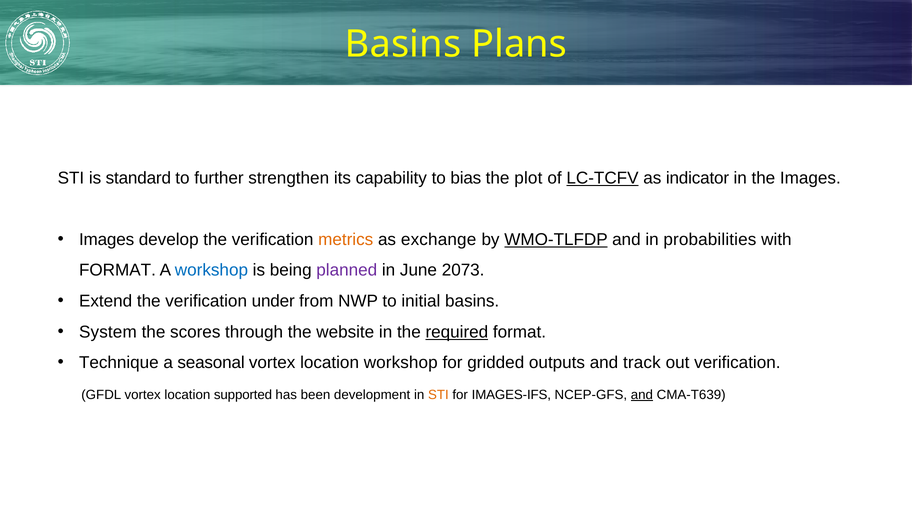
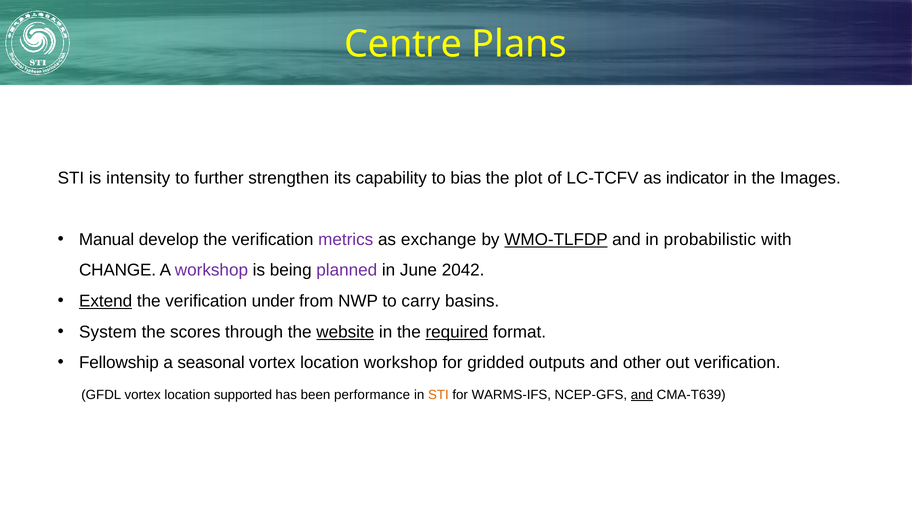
Basins: Basins -> Centre (403, 44)
standard: standard -> intensity (138, 178)
LC-TCFV underline: present -> none (602, 178)
Images: Images -> Manual (107, 240)
metrics colour: orange -> purple (346, 240)
probabilities: probabilities -> probabilistic (710, 240)
FORMAT: FORMAT -> CHANGE (118, 270)
workshop colour: blue -> purple (211, 270)
2073: 2073 -> 2042 (463, 270)
Extend underline: none -> present (106, 301)
initial: initial -> carry (421, 301)
website underline: none -> present (345, 332)
Technique: Technique -> Fellowship (119, 363)
track: track -> other (642, 363)
development: development -> performance (372, 395)
IMAGES-IFS: IMAGES-IFS -> WARMS-IFS (511, 395)
